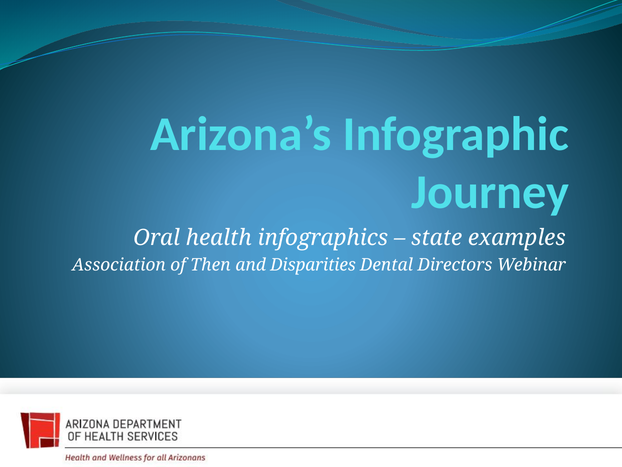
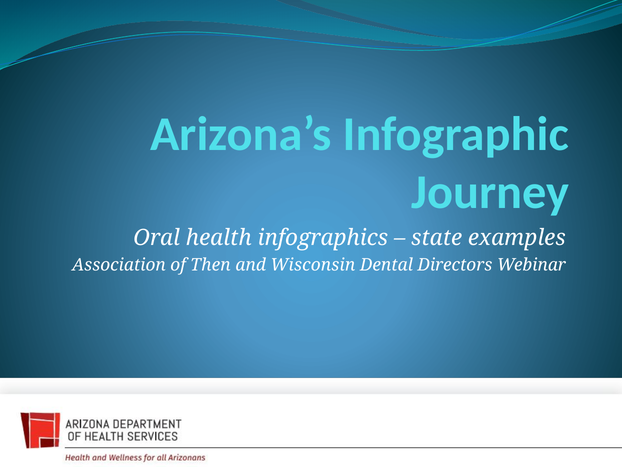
Disparities: Disparities -> Wisconsin (313, 265)
